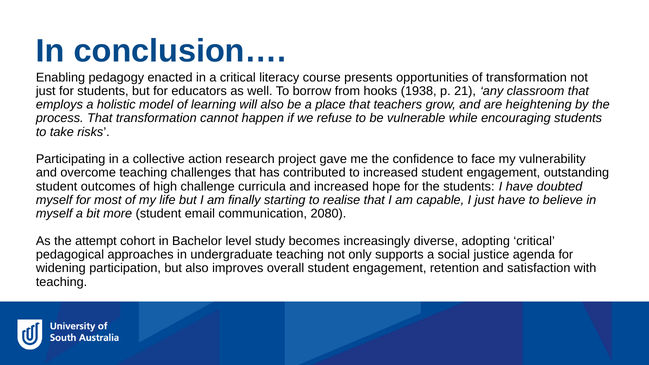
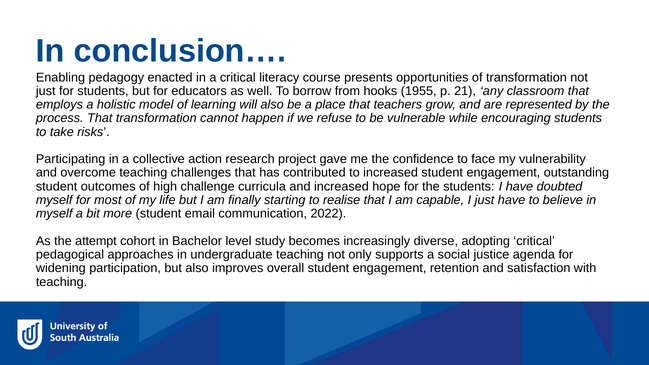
1938: 1938 -> 1955 (419, 91)
heightening: heightening -> represented (539, 105)
2080: 2080 -> 2022 (328, 214)
